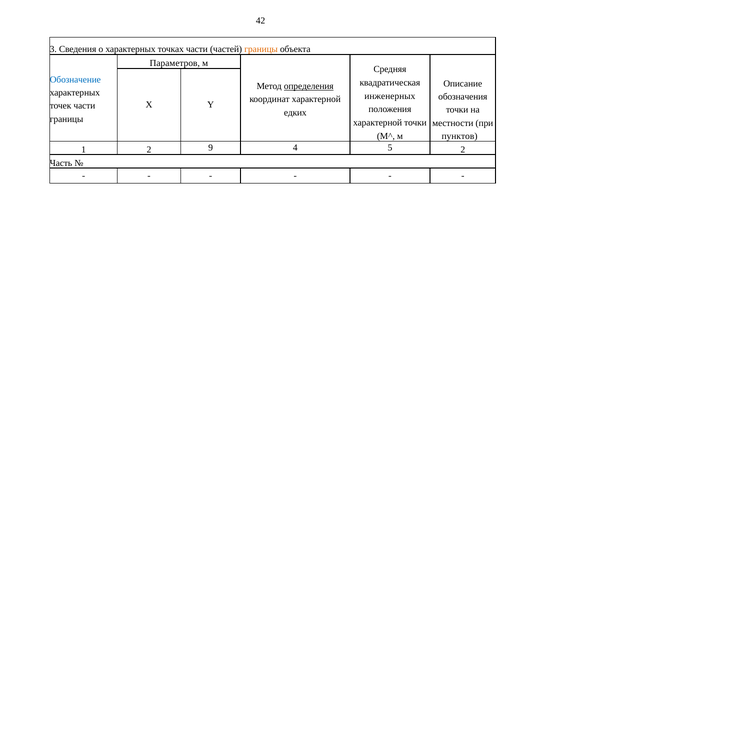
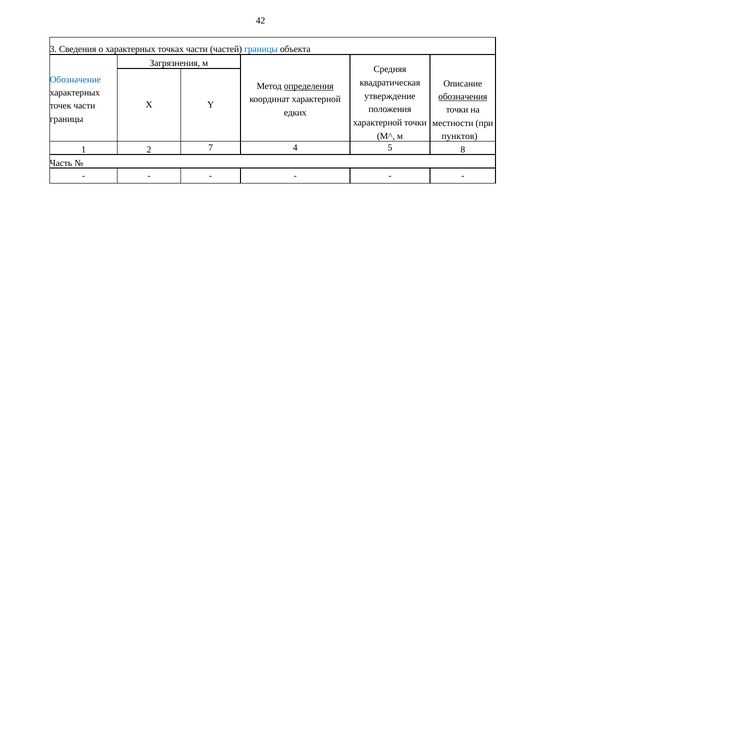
границы colour: orange -> blue (261, 49)
Параметров: Параметров -> Загрязнения (175, 63)
инженерных: инженерных -> утверждение (390, 96)
обозначения underline: none -> present (463, 97)
9: 9 -> 7 (211, 148)
5 2: 2 -> 8 (463, 149)
